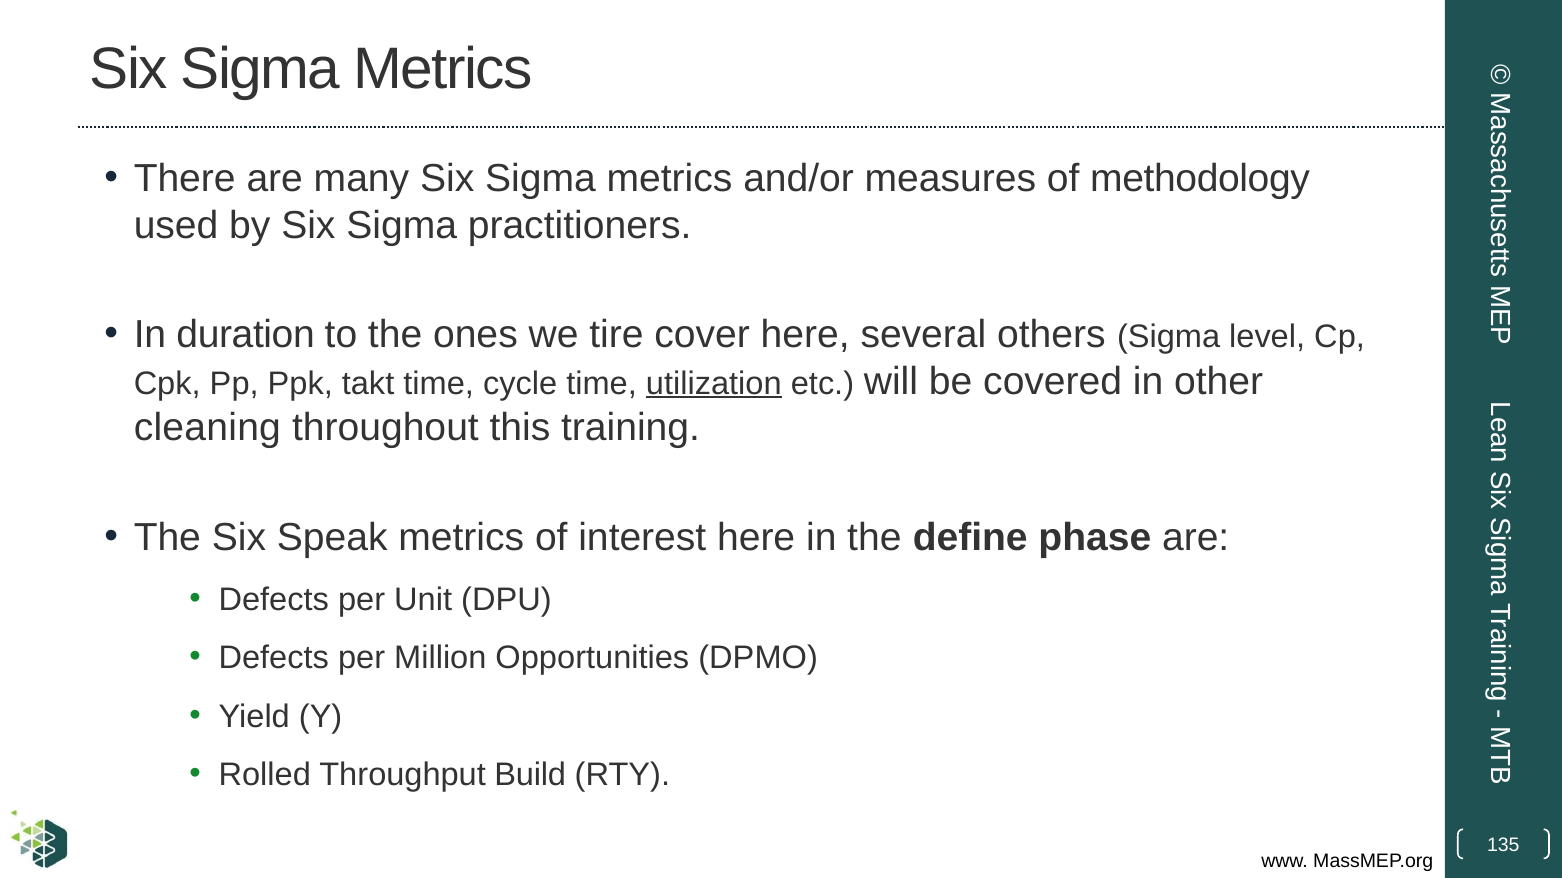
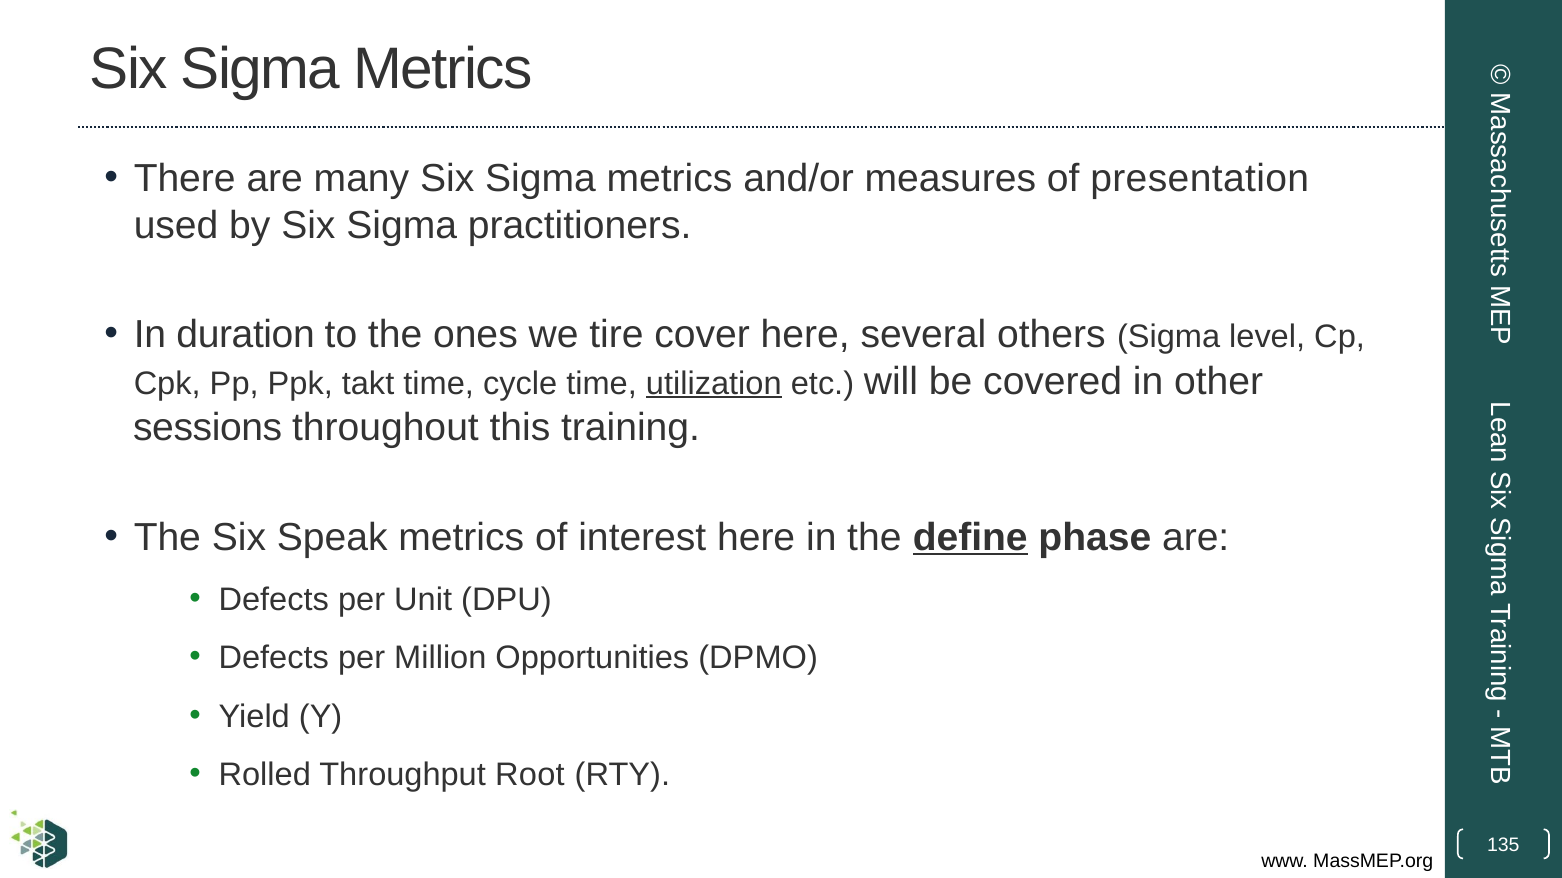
methodology: methodology -> presentation (1200, 178)
cleaning: cleaning -> sessions (208, 428)
define underline: none -> present (970, 538)
Build: Build -> Root (530, 776)
